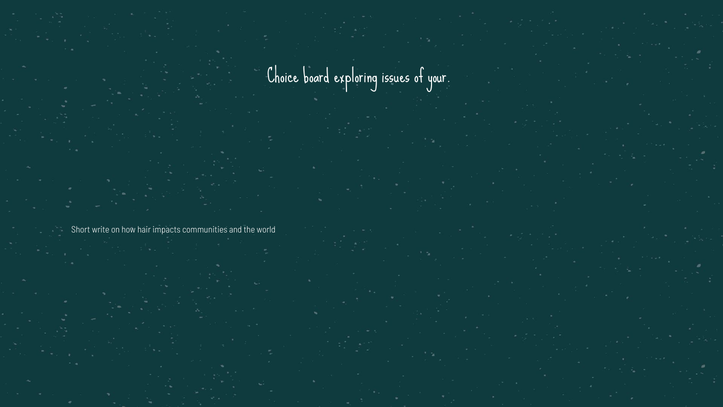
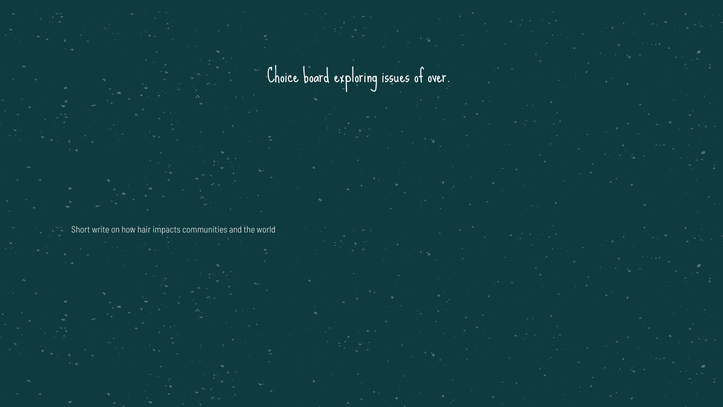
your: your -> over (440, 76)
